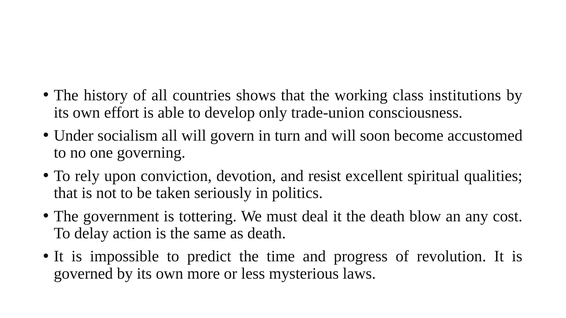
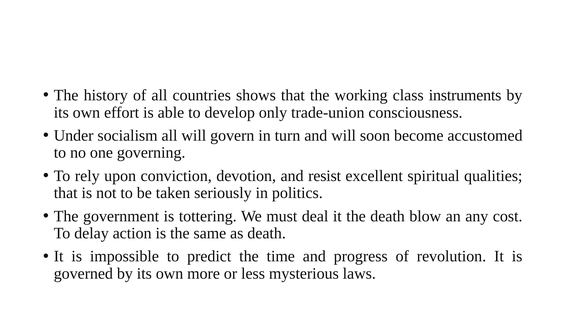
institutions: institutions -> instruments (465, 95)
